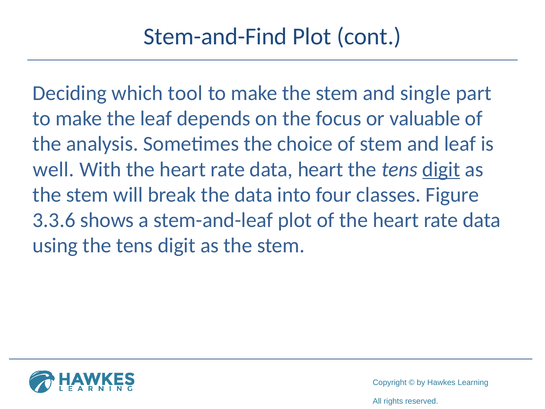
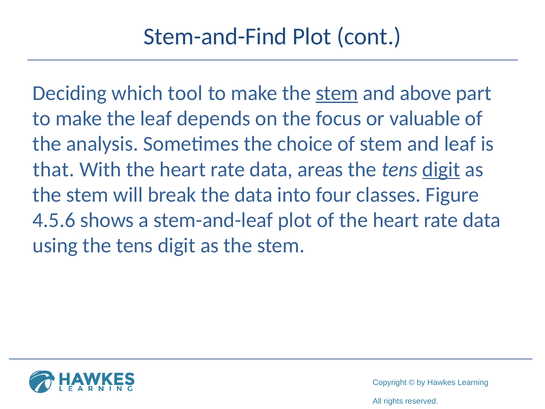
stem underline: none -> present (337, 93)
single: single -> above (426, 93)
well: well -> that (54, 169)
data heart: heart -> areas (320, 169)
3.3.6: 3.3.6 -> 4.5.6 (54, 220)
